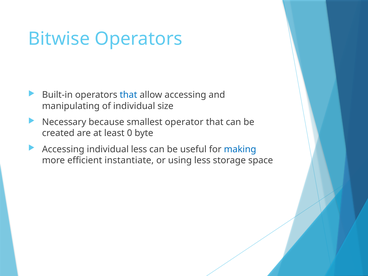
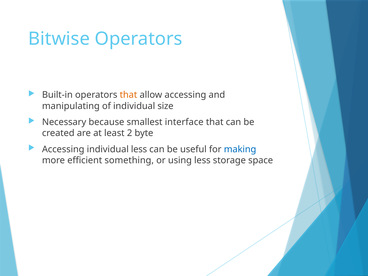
that colour: blue -> orange (128, 95)
operator: operator -> interface (184, 122)
0: 0 -> 2 (130, 133)
instantiate: instantiate -> something (129, 160)
